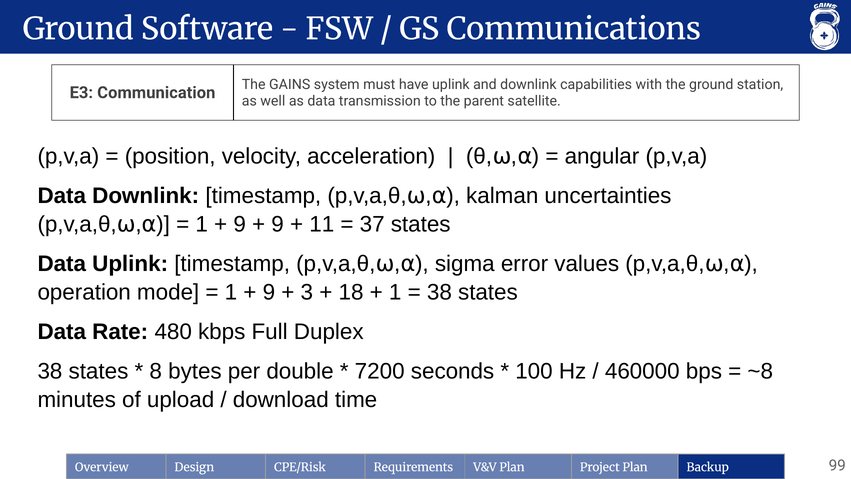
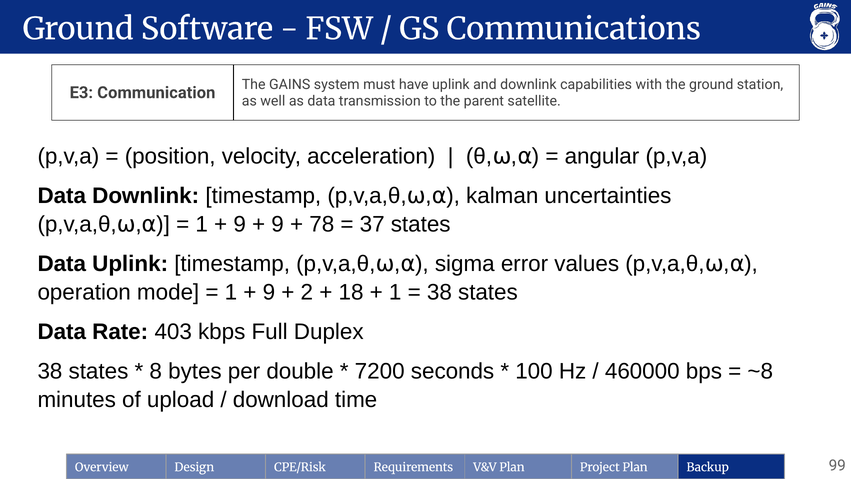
11: 11 -> 78 (322, 224)
3: 3 -> 2 (307, 292)
480: 480 -> 403 (173, 332)
